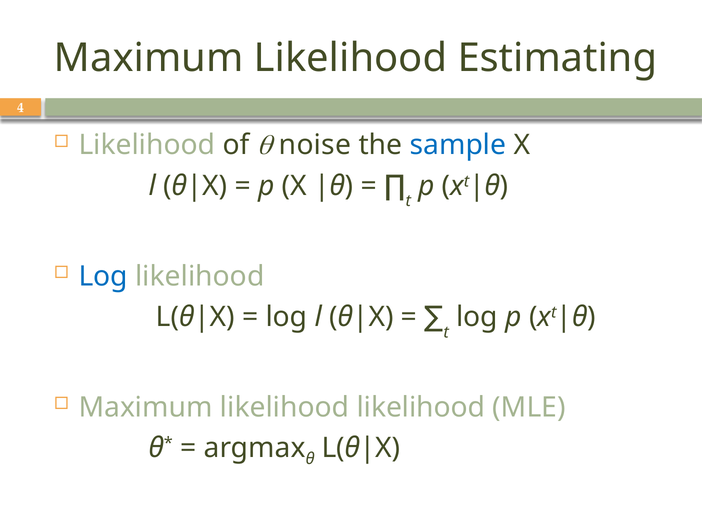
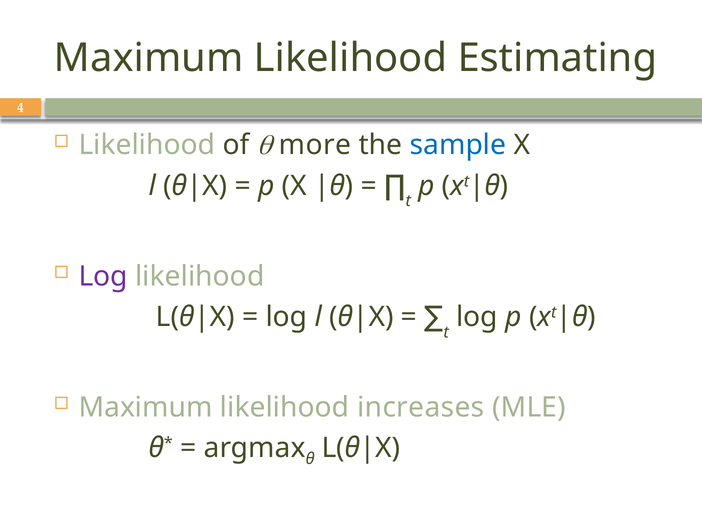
noise: noise -> more (315, 145)
Log colour: blue -> purple (103, 276)
likelihood likelihood: likelihood -> increases (421, 408)
